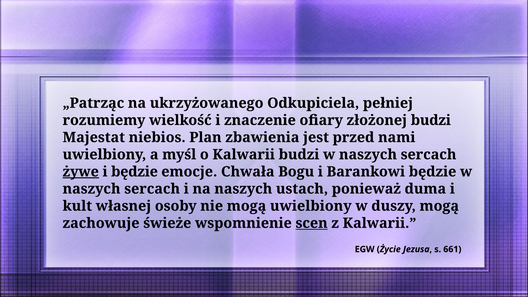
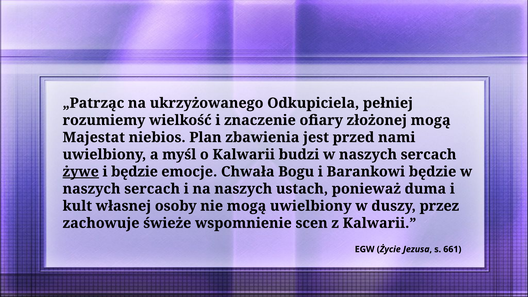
złożonej budzi: budzi -> mogą (431, 120)
duszy mogą: mogą -> przez (439, 206)
scen underline: present -> none (312, 223)
